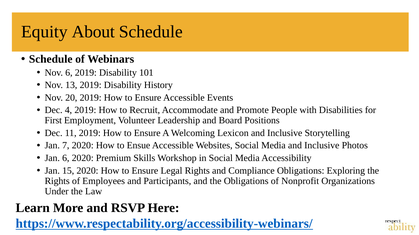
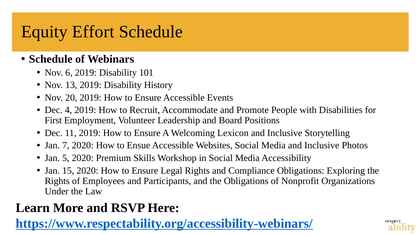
About: About -> Effort (93, 32)
Jan 6: 6 -> 5 (66, 158)
